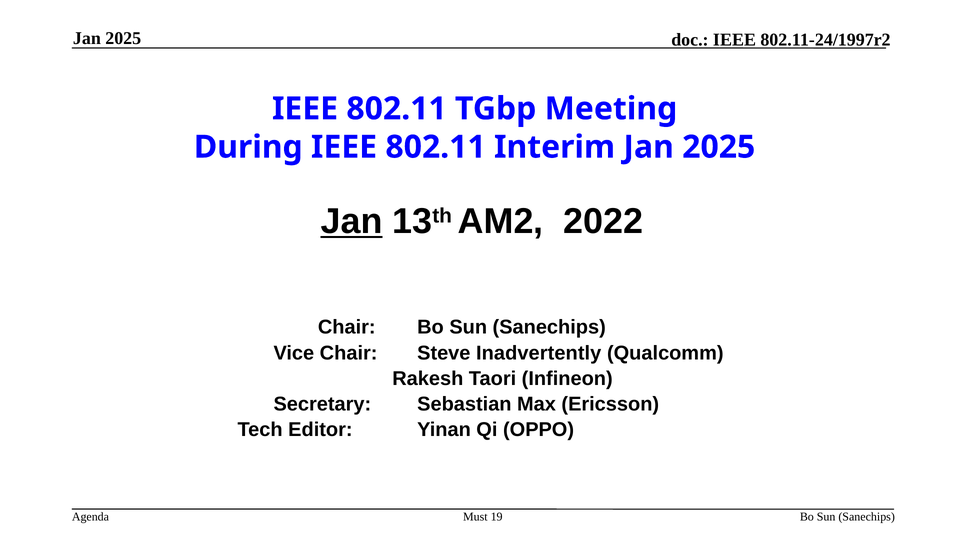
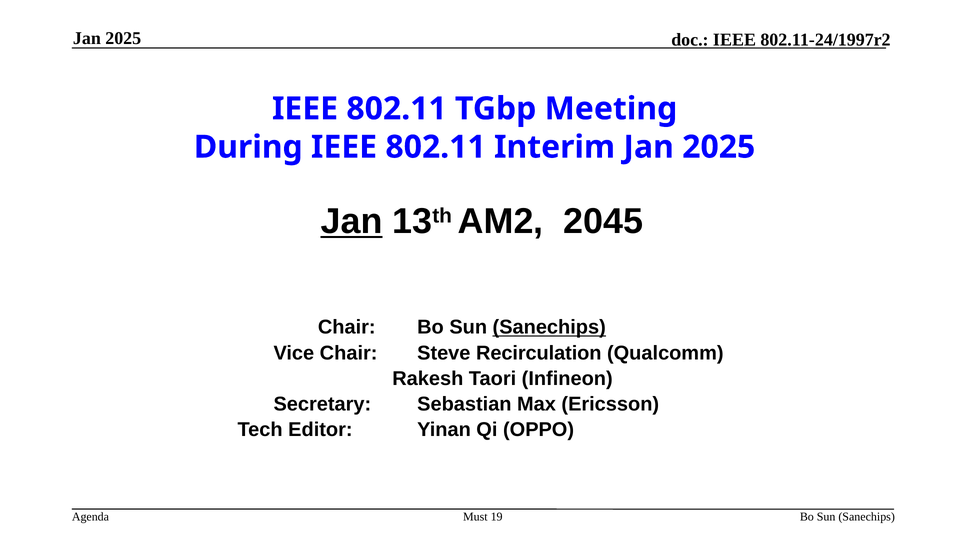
2022: 2022 -> 2045 (603, 221)
Sanechips underline: none -> present (549, 327)
Inadvertently: Inadvertently -> Recirculation (539, 353)
